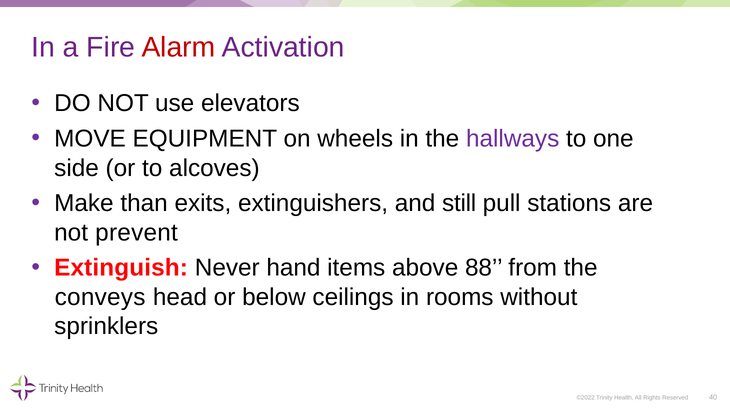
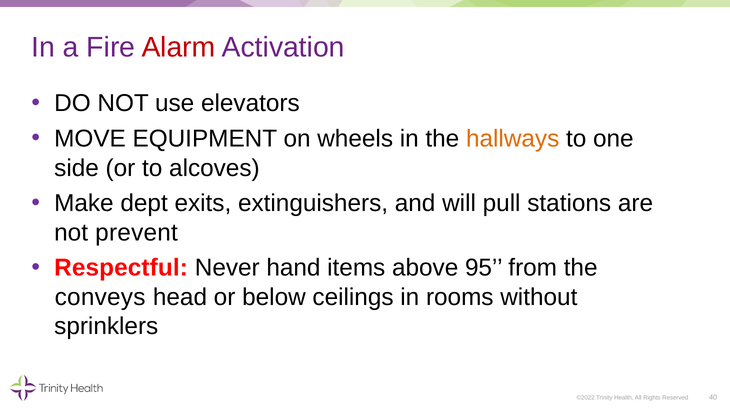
hallways colour: purple -> orange (513, 139)
than: than -> dept (144, 203)
still: still -> will (459, 203)
Extinguish: Extinguish -> Respectful (121, 268)
88: 88 -> 95 (484, 268)
